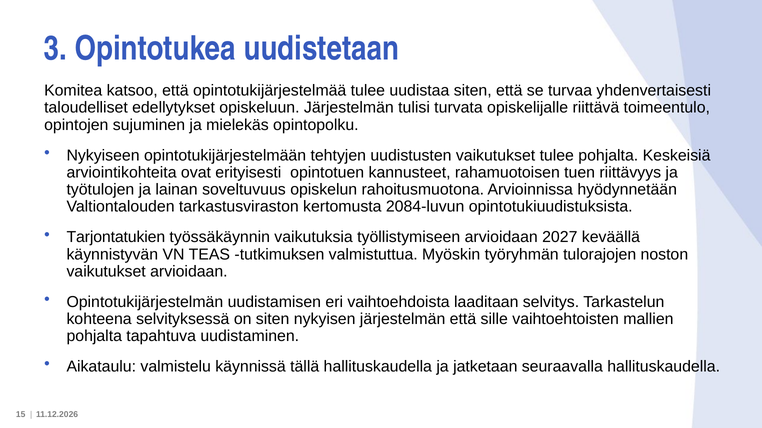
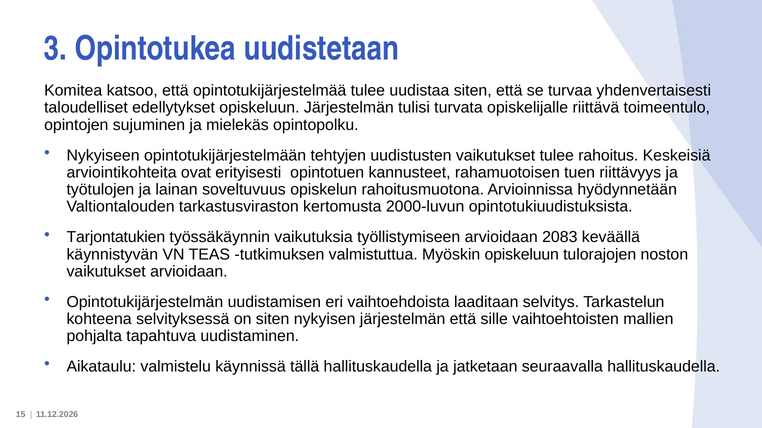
tulee pohjalta: pohjalta -> rahoitus (608, 156)
2084-luvun: 2084-luvun -> 2000-luvun (425, 207)
2027: 2027 -> 2083 (560, 237)
Myöskin työryhmän: työryhmän -> opiskeluun (522, 255)
